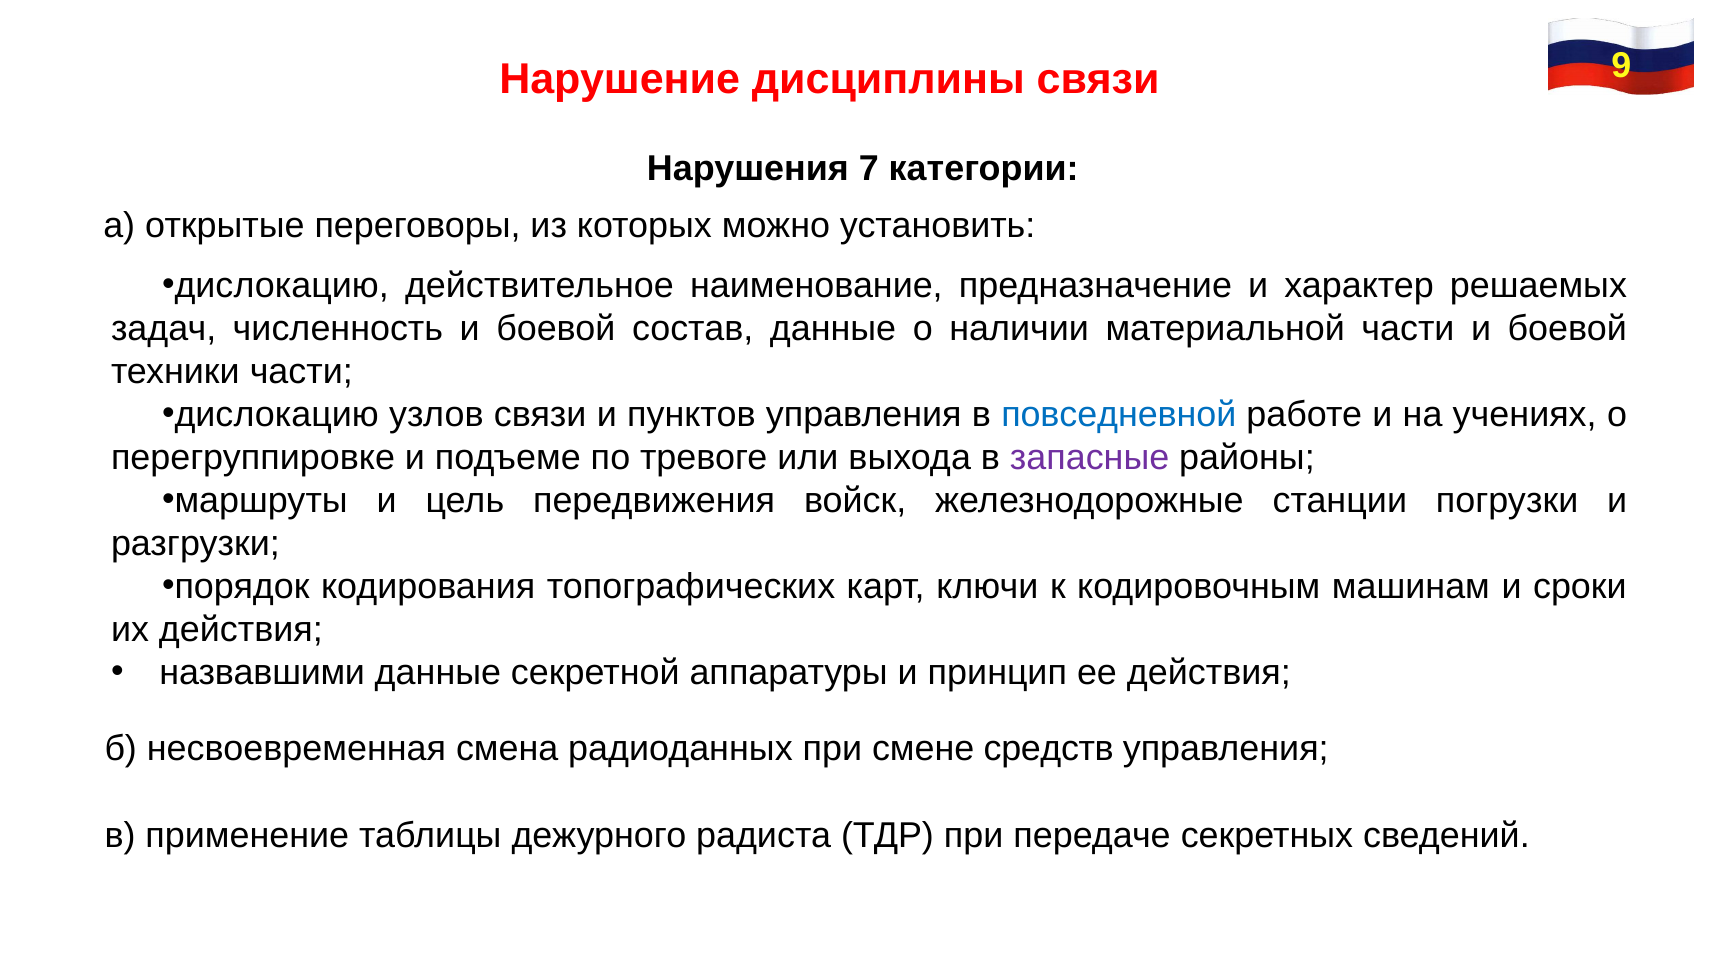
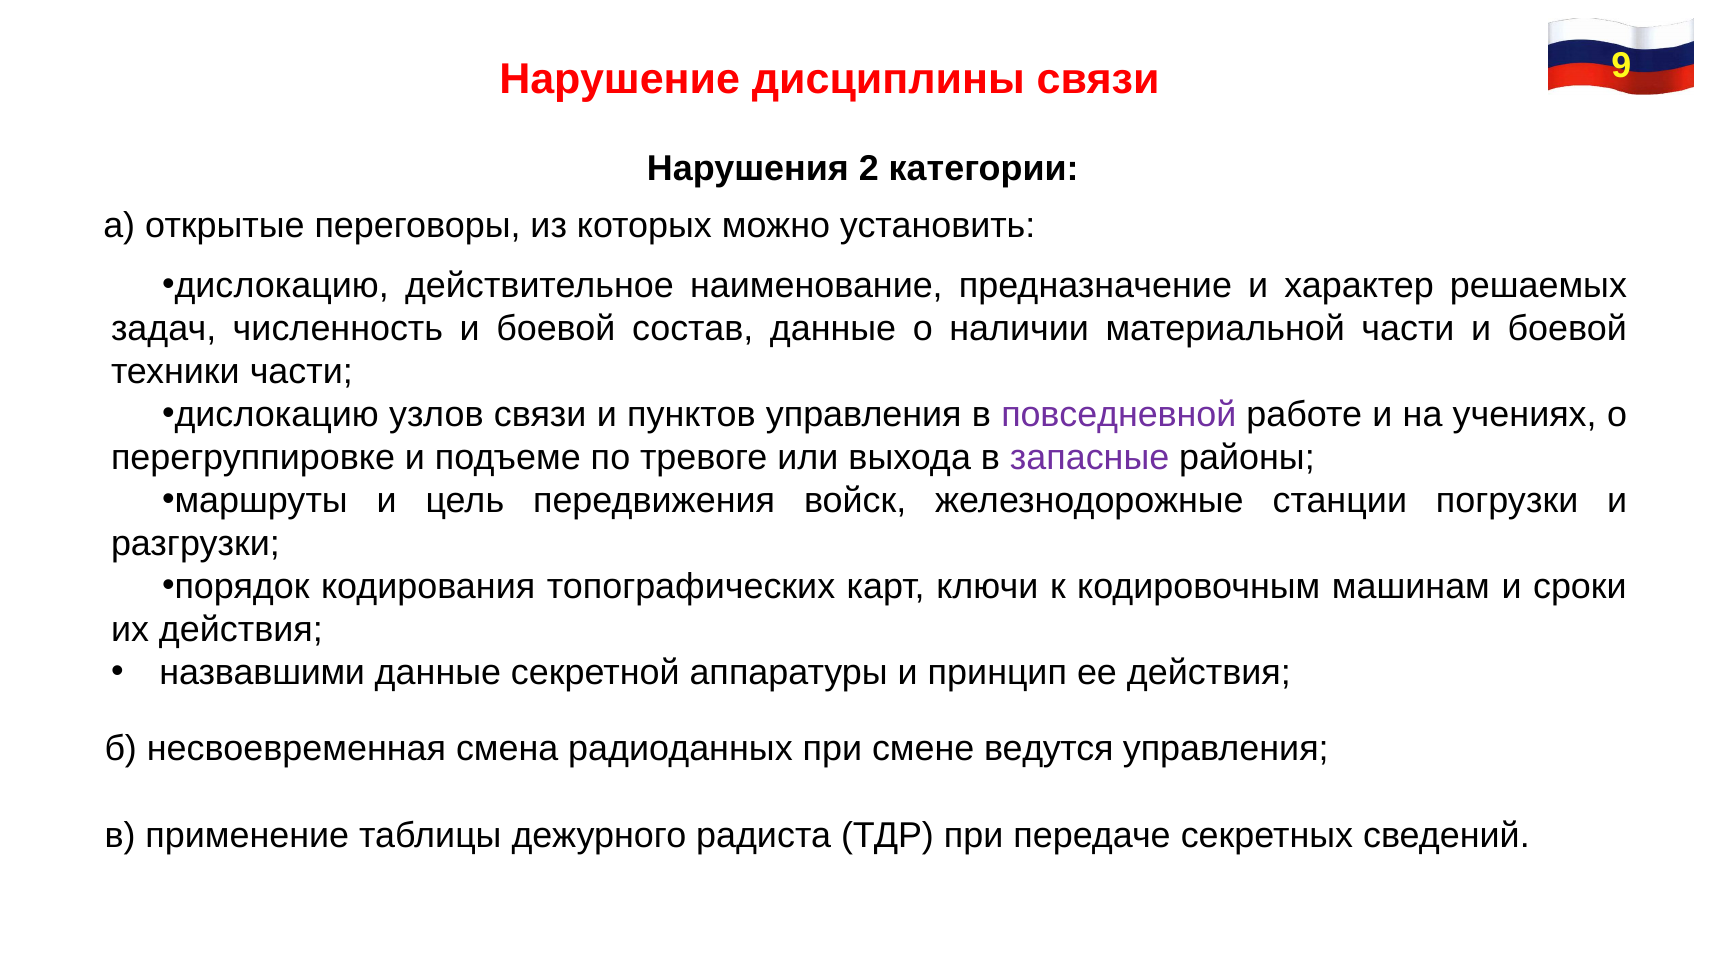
7: 7 -> 2 (869, 169)
повседневной colour: blue -> purple (1119, 414)
средств: средств -> ведутся (1049, 749)
